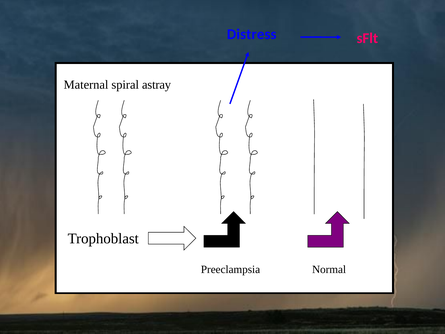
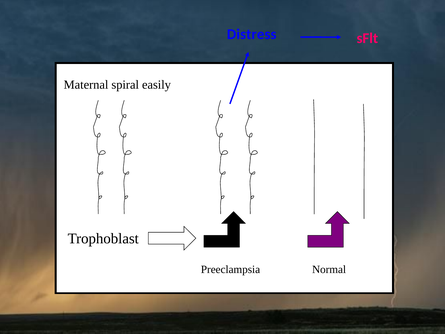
astray: astray -> easily (156, 85)
